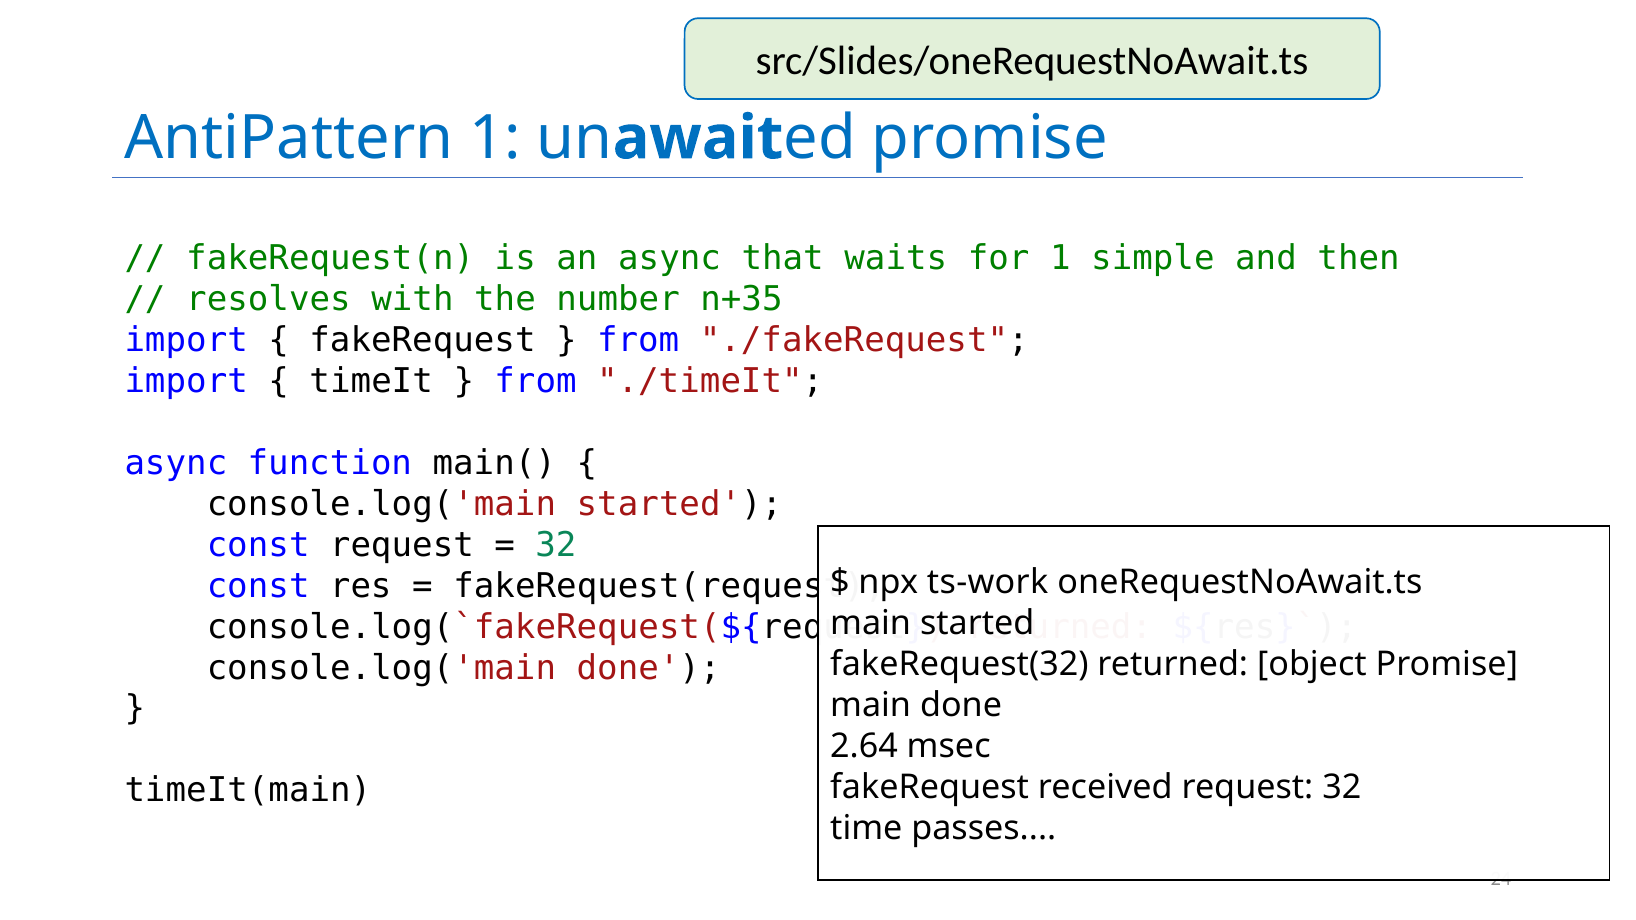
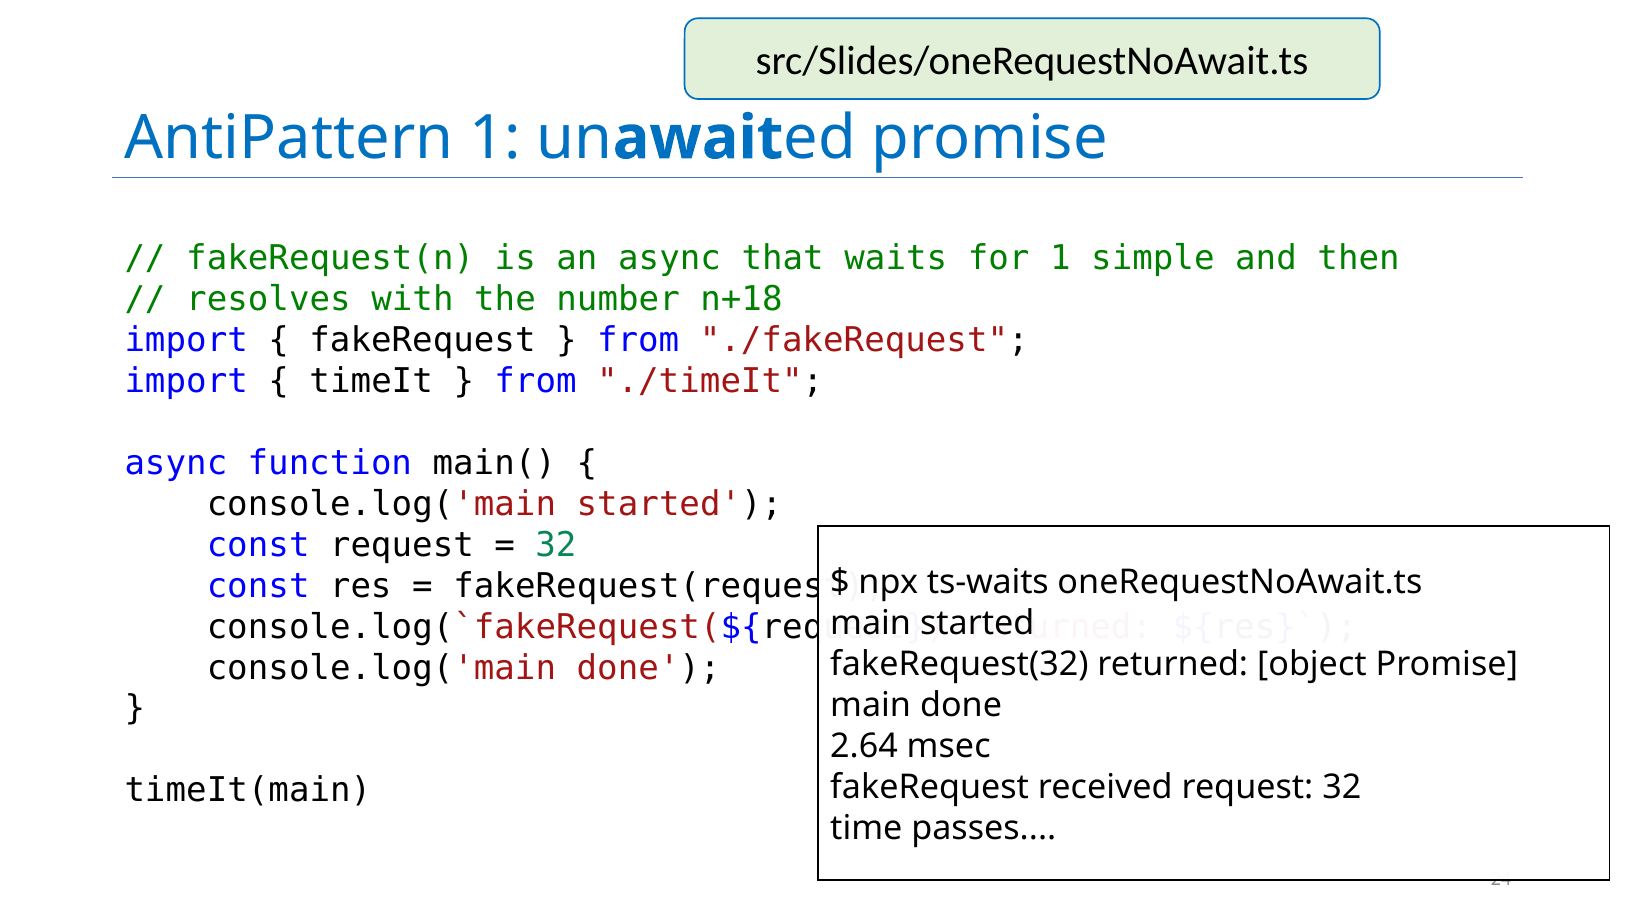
n+35: n+35 -> n+18 (741, 300)
ts-work: ts-work -> ts-waits (988, 583)
